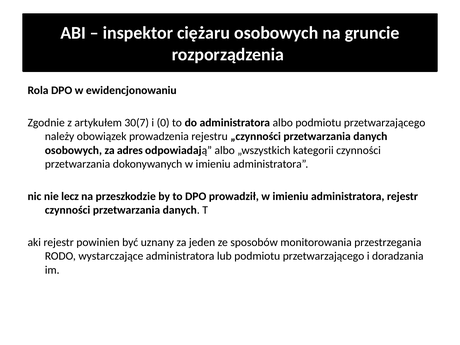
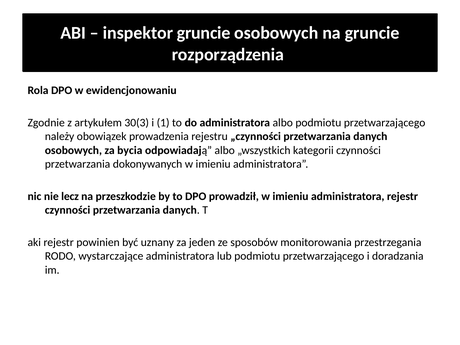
inspektor ciężaru: ciężaru -> gruncie (204, 33)
30(7: 30(7 -> 30(3 (137, 123)
0: 0 -> 1 (163, 123)
adres: adres -> bycia (130, 150)
